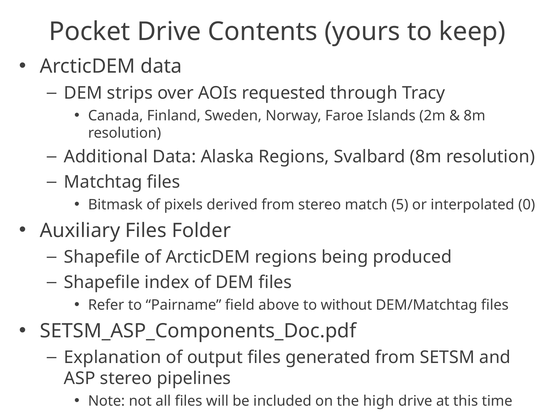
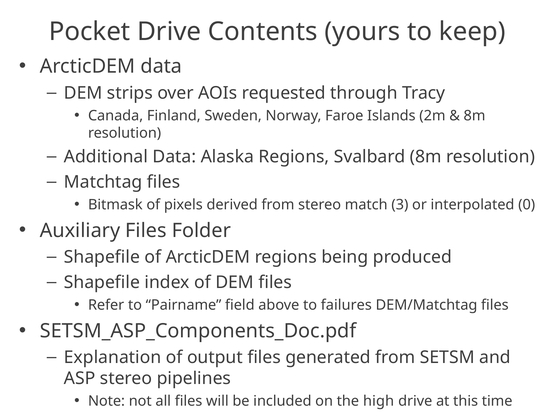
5: 5 -> 3 (400, 205)
without: without -> failures (346, 305)
